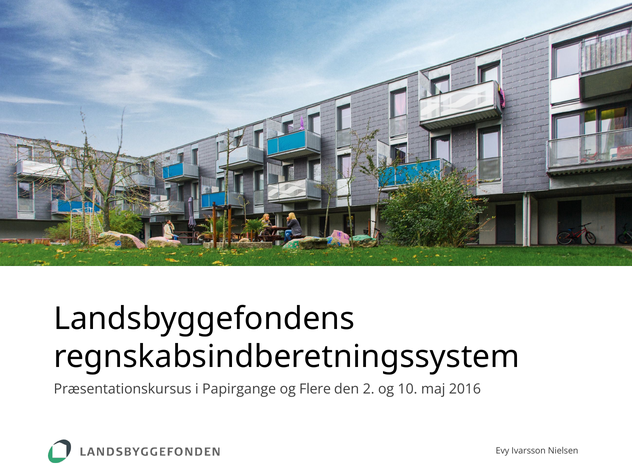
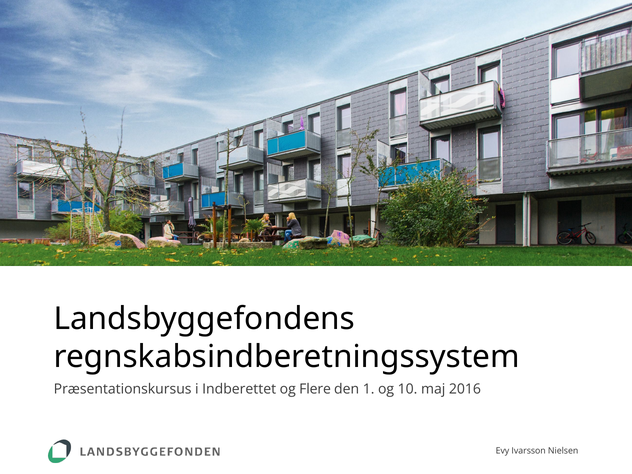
Papirgange: Papirgange -> Indberettet (239, 389)
2: 2 -> 1 (369, 389)
